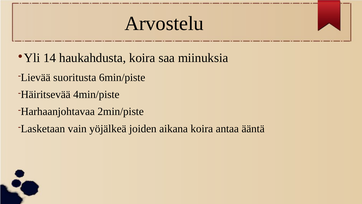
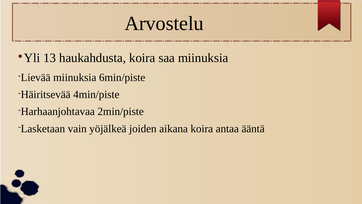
14: 14 -> 13 (50, 58)
suoritusta: suoritusta -> miinuksia (75, 77)
